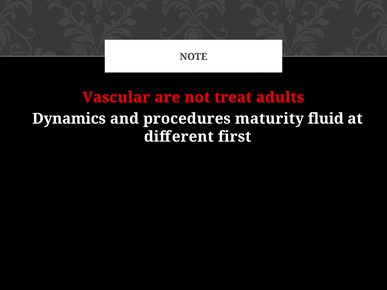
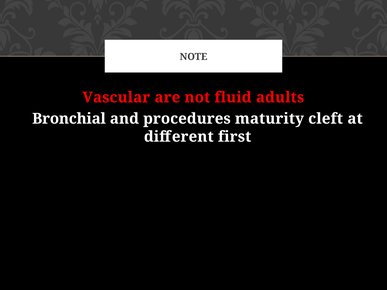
treat: treat -> fluid (233, 98)
Dynamics: Dynamics -> Bronchial (69, 119)
fluid: fluid -> cleft (326, 119)
